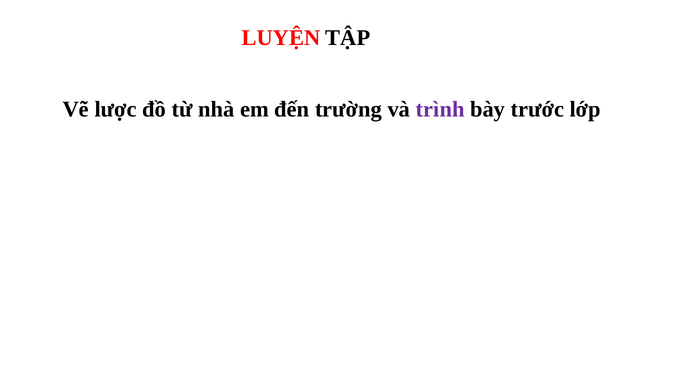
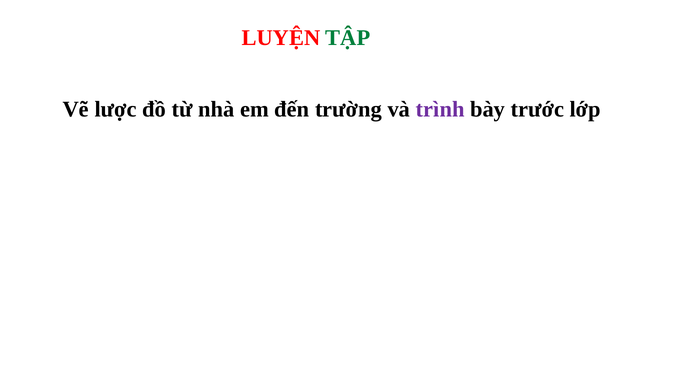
TẬP colour: black -> green (348, 38)
